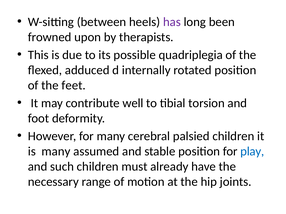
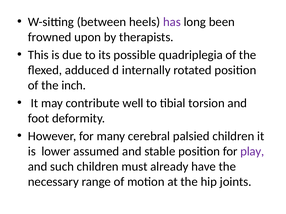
feet: feet -> inch (74, 85)
is many: many -> lower (56, 152)
play colour: blue -> purple (252, 152)
